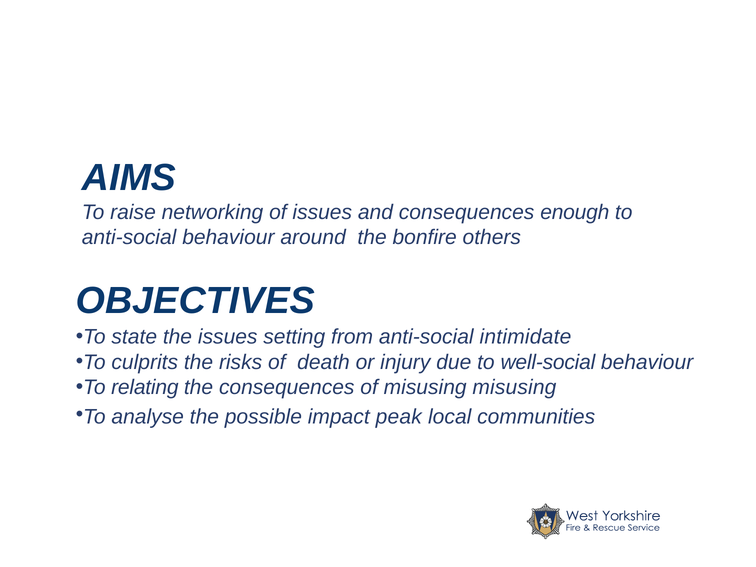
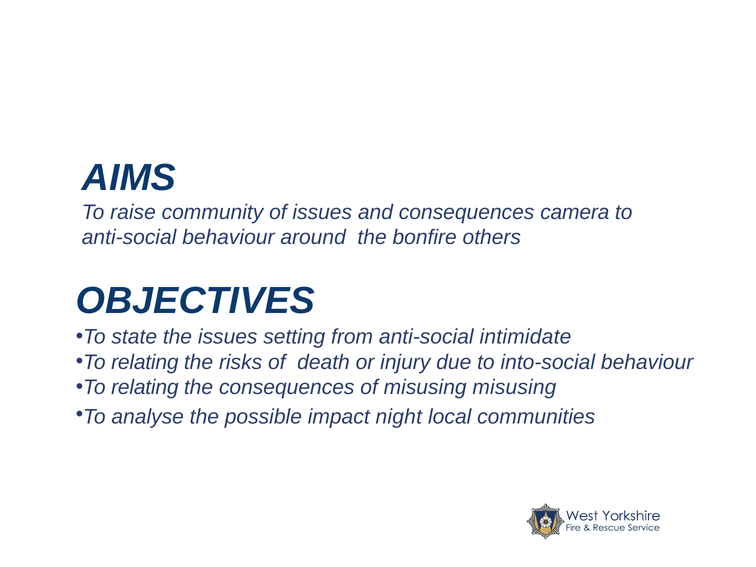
networking: networking -> community (212, 212)
enough: enough -> camera (575, 212)
culprits: culprits -> relating (145, 362)
well-social: well-social -> into-social (548, 362)
peak: peak -> night (399, 417)
